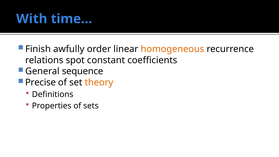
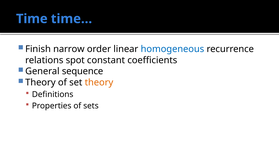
With: With -> Time (32, 19)
awfully: awfully -> narrow (69, 49)
homogeneous colour: orange -> blue (172, 49)
Precise: Precise -> Theory (40, 82)
